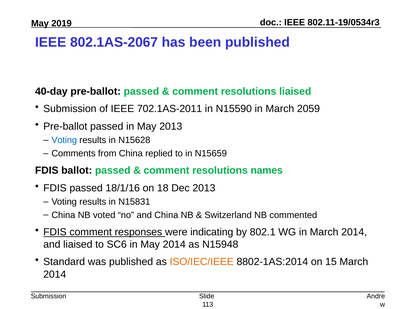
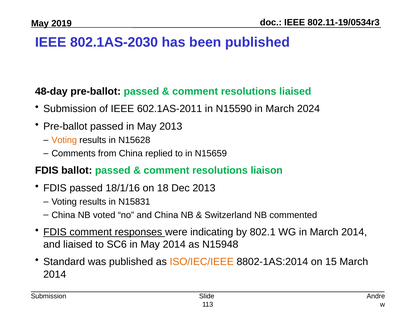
802.1AS-2067: 802.1AS-2067 -> 802.1AS-2030 (114, 42)
40-day: 40-day -> 48-day (51, 91)
702.1AS-2011: 702.1AS-2011 -> 602.1AS-2011 (170, 109)
2059: 2059 -> 2024 (308, 109)
Voting colour: blue -> orange (64, 140)
names: names -> liaison (267, 170)
